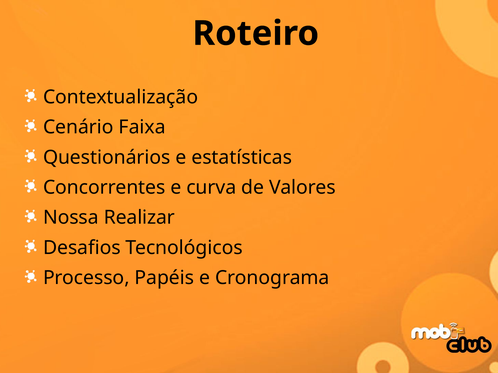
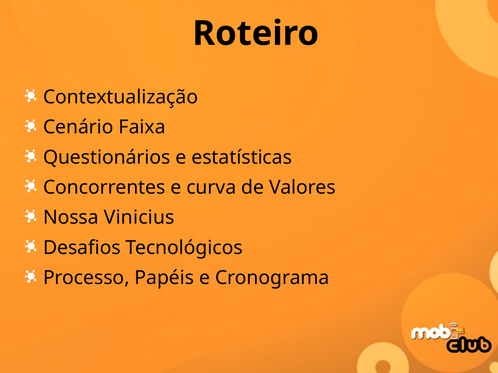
Realizar: Realizar -> Vinicius (139, 218)
